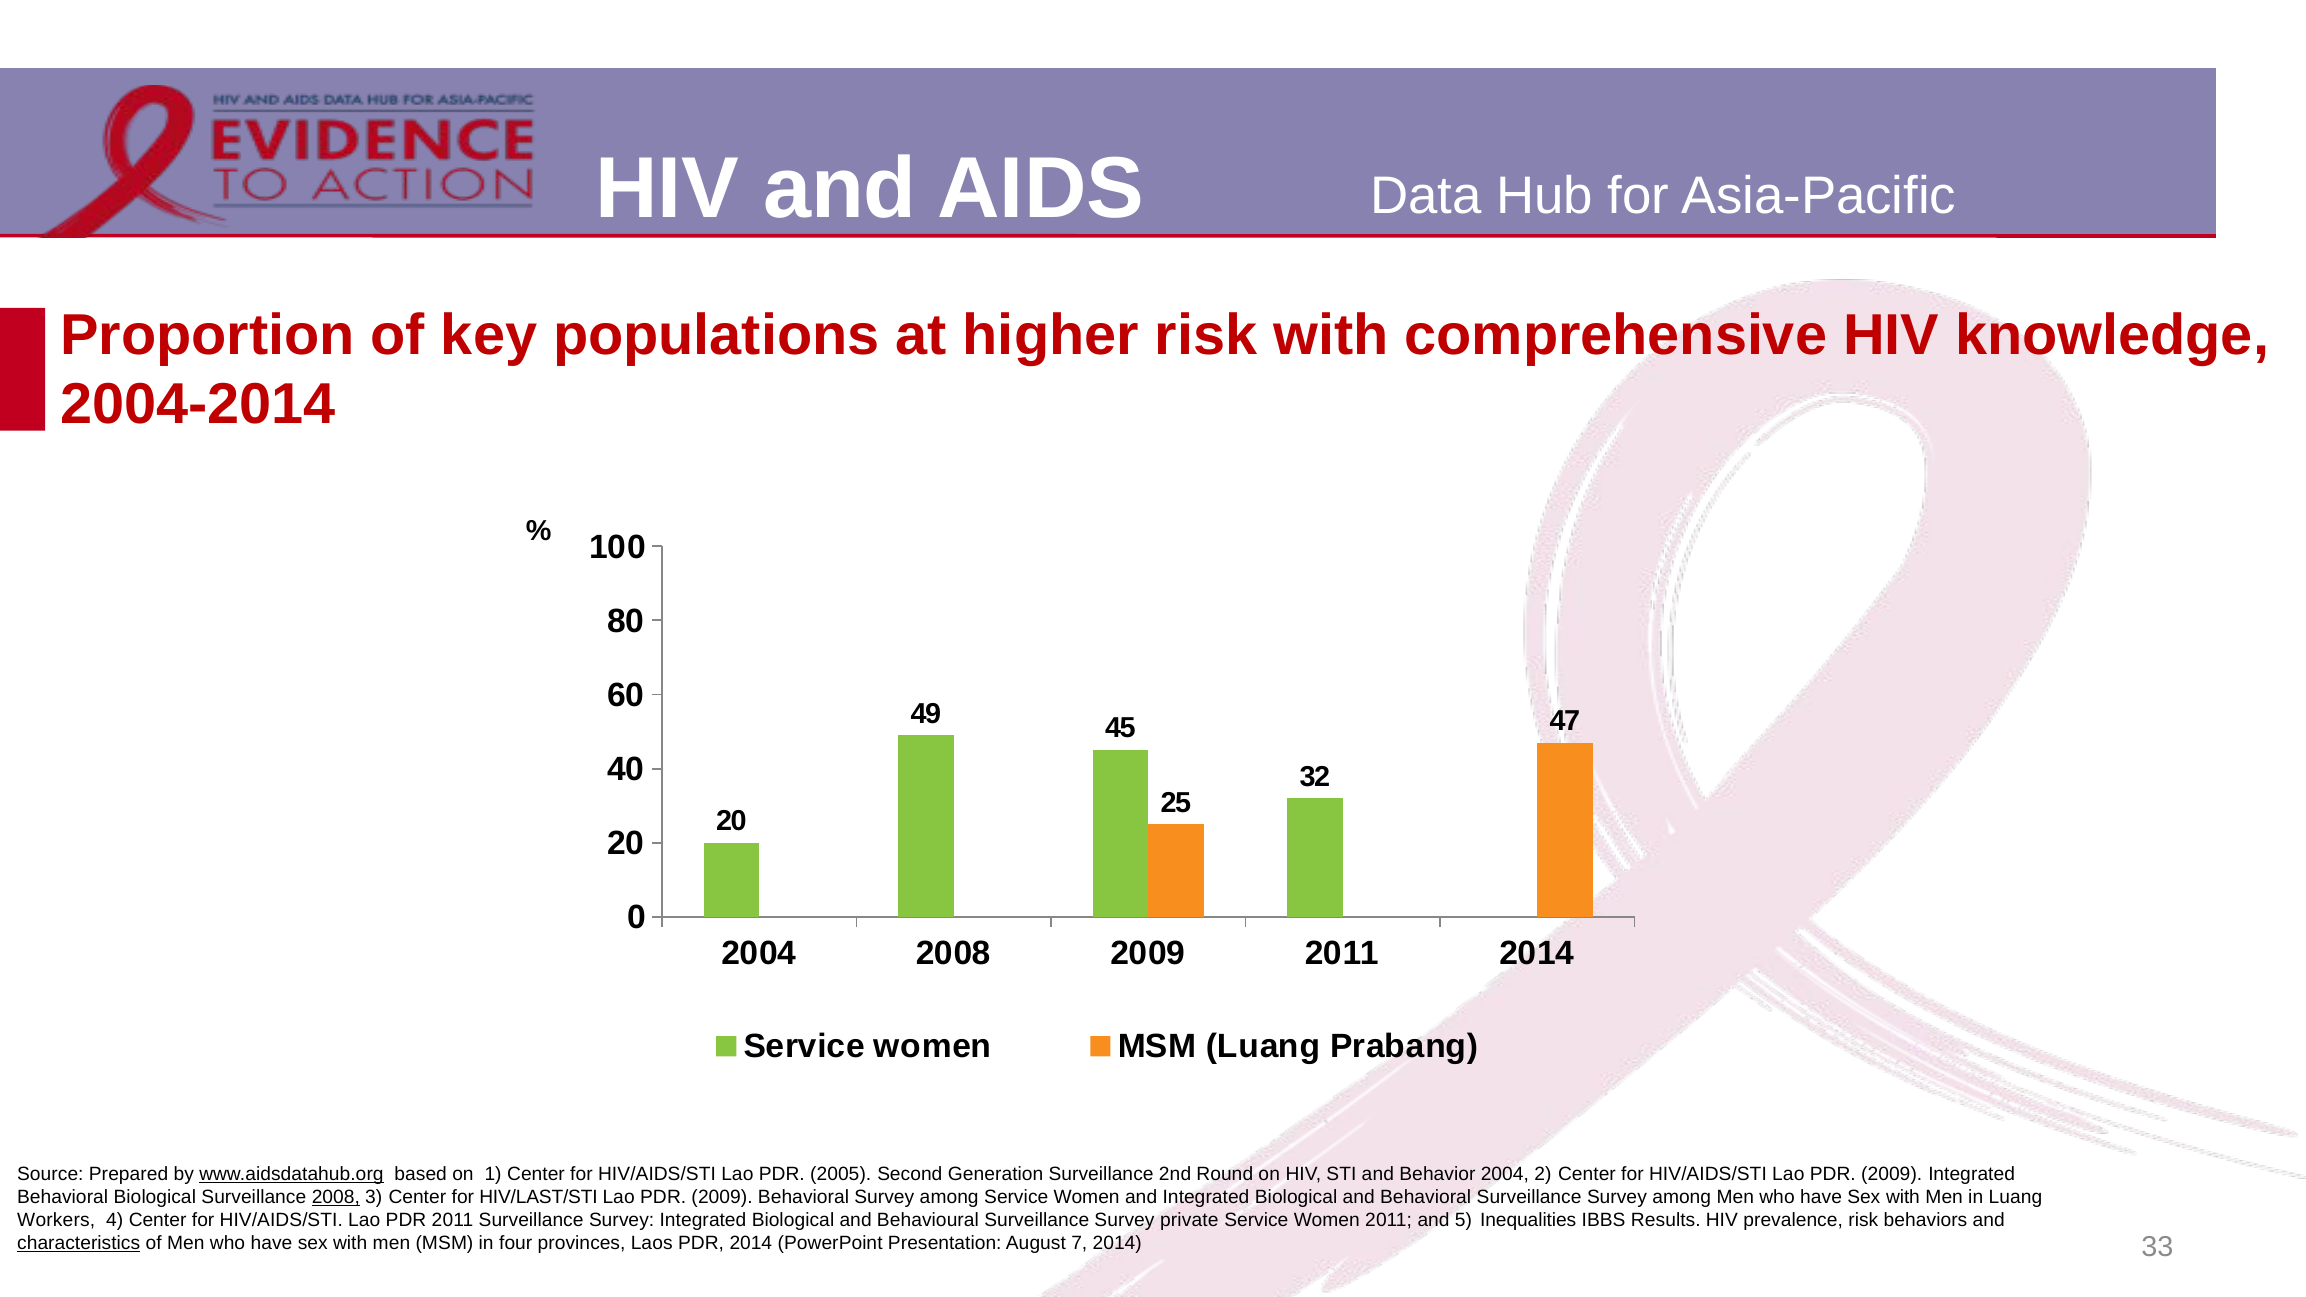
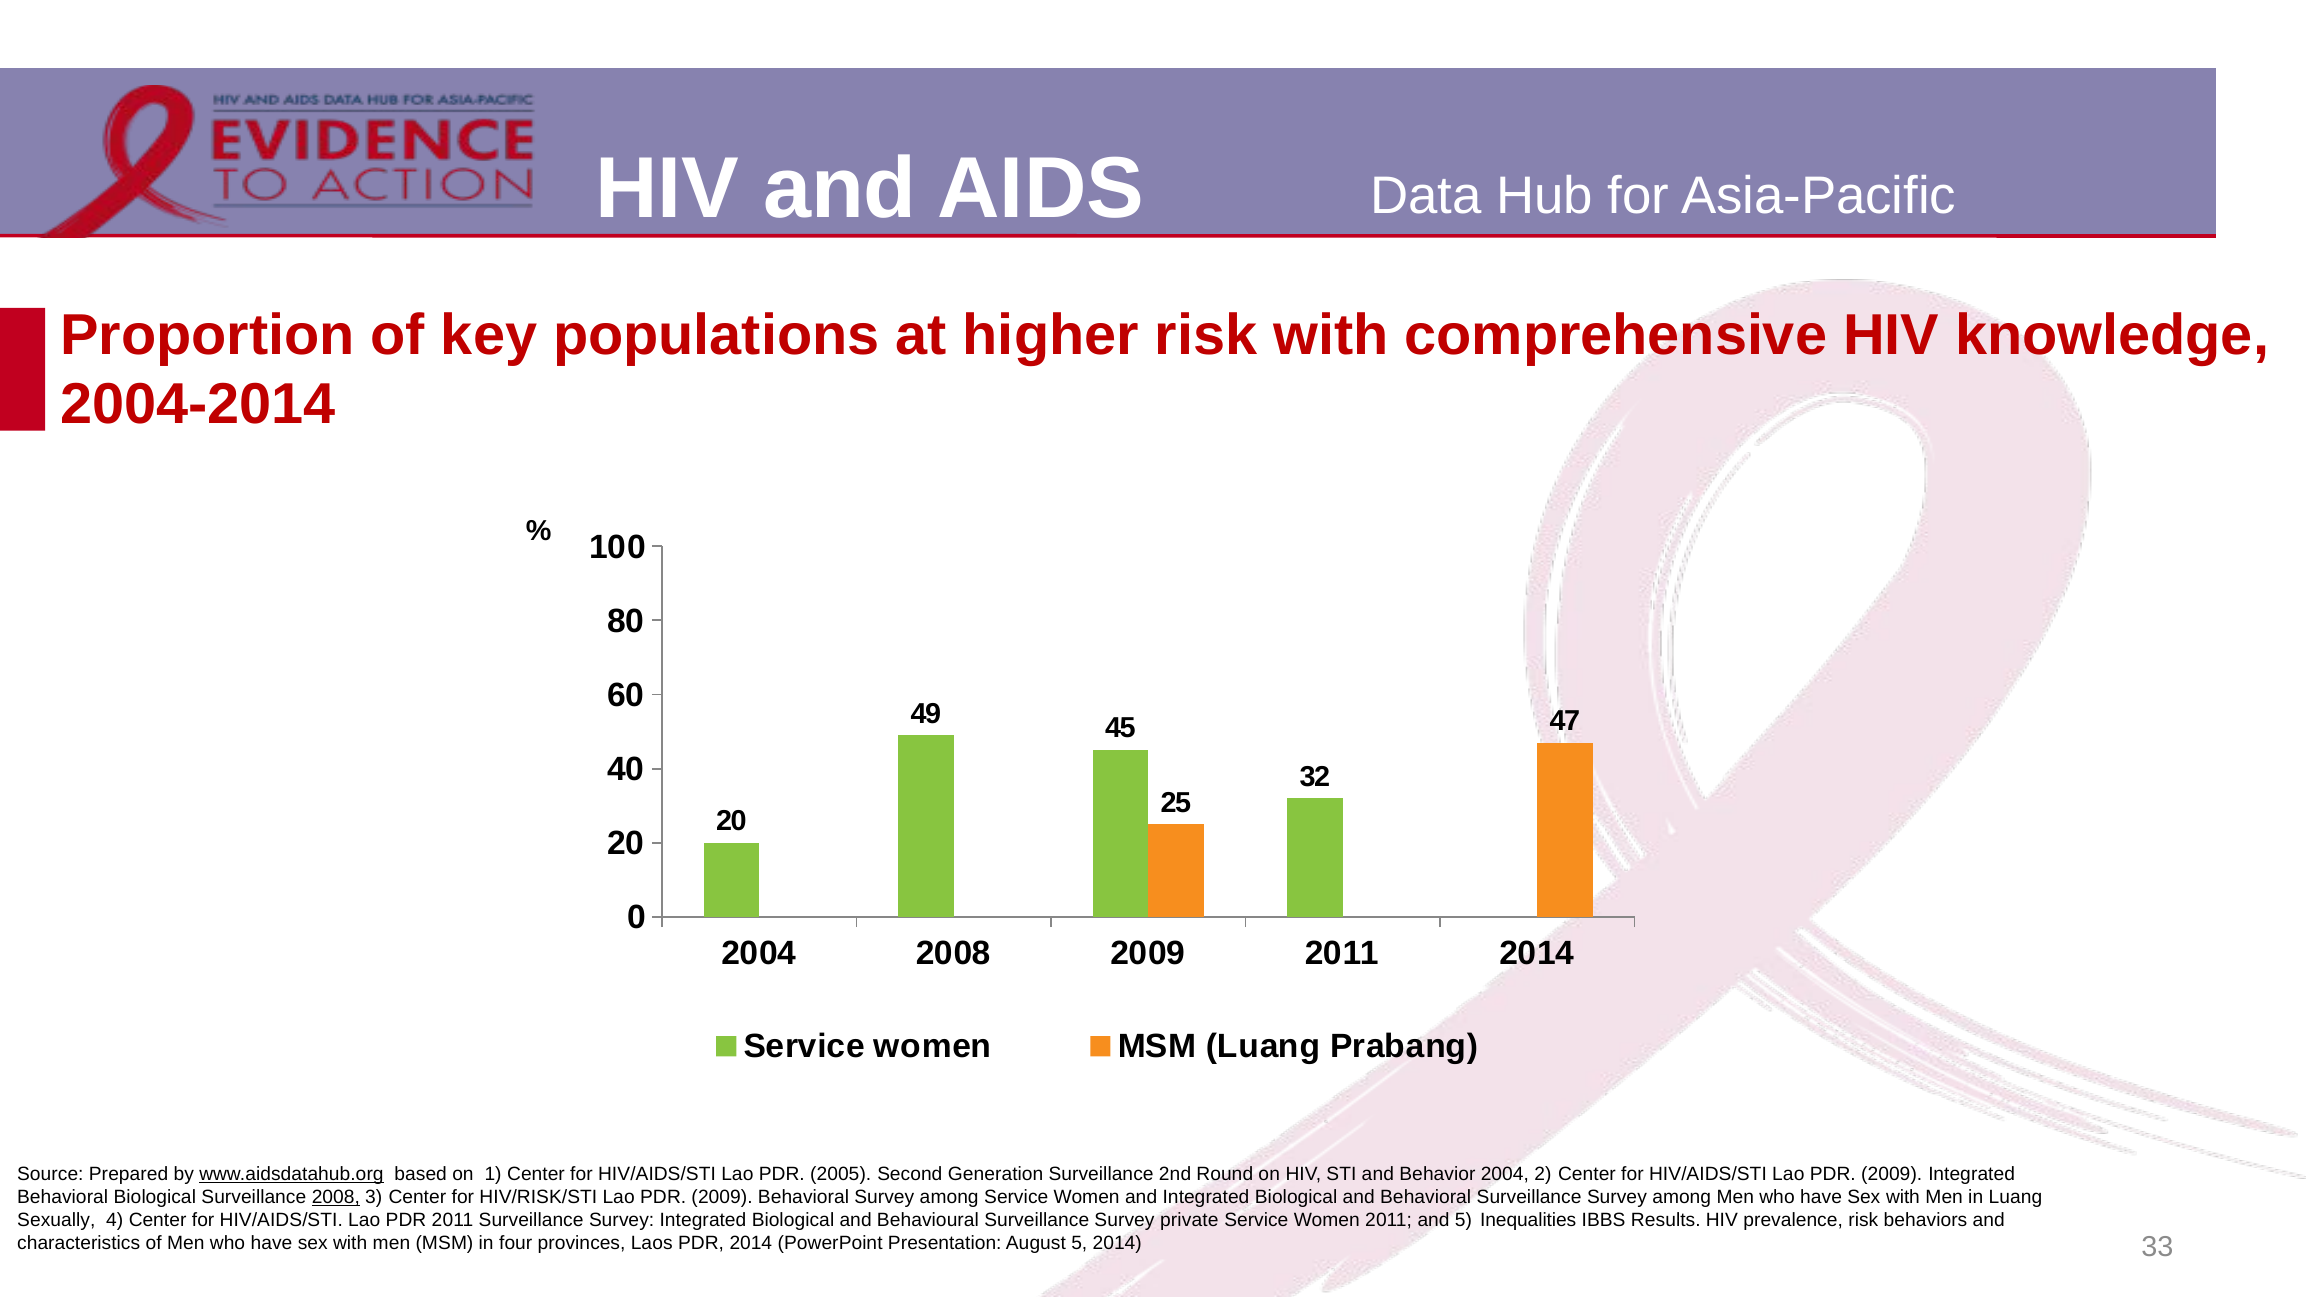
HIV/LAST/STI: HIV/LAST/STI -> HIV/RISK/STI (538, 1197)
Workers: Workers -> Sexually (56, 1220)
characteristics underline: present -> none (79, 1243)
August 7: 7 -> 5 (1079, 1243)
